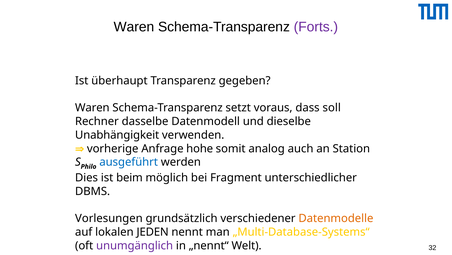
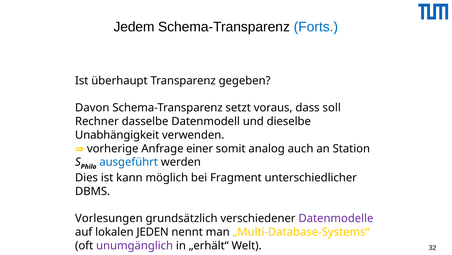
Waren: Waren -> Jedem (134, 27)
Forts colour: purple -> blue (316, 27)
Waren: Waren -> Davon (92, 108)
hohe: hohe -> einer (200, 148)
beim: beim -> kann (129, 177)
Datenmodelle colour: orange -> purple (336, 218)
„nennt“: „nennt“ -> „erhält“ (209, 245)
